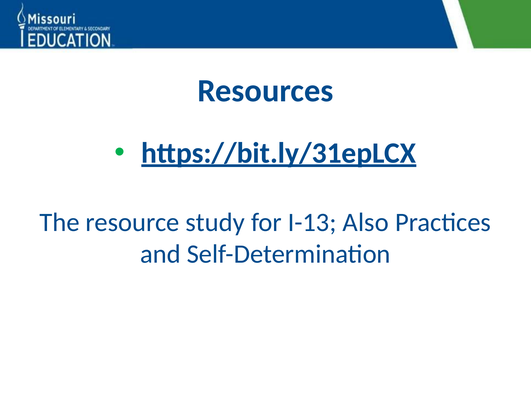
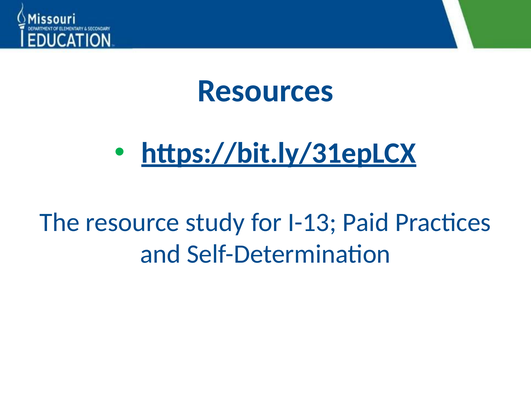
Also: Also -> Paid (366, 223)
